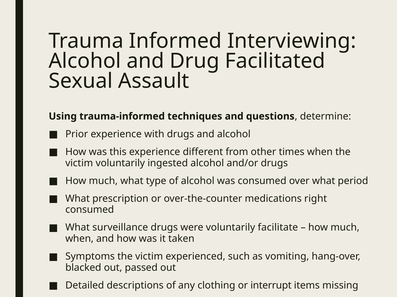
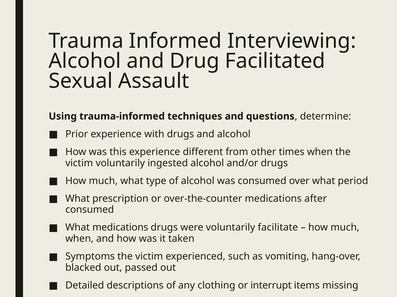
right: right -> after (316, 199)
What surveillance: surveillance -> medications (120, 228)
